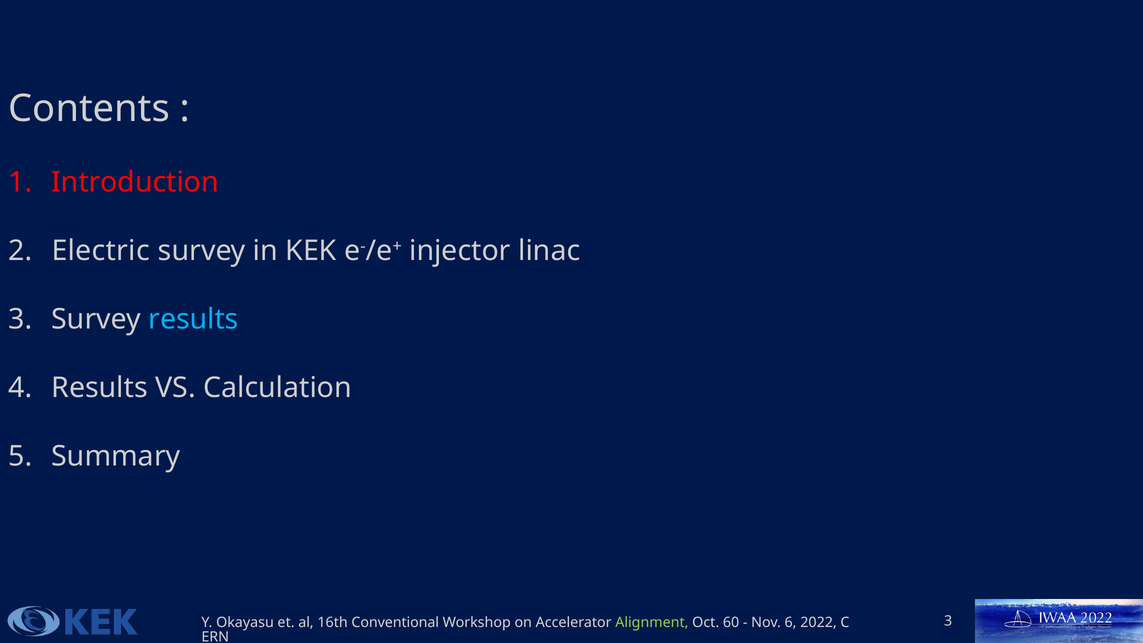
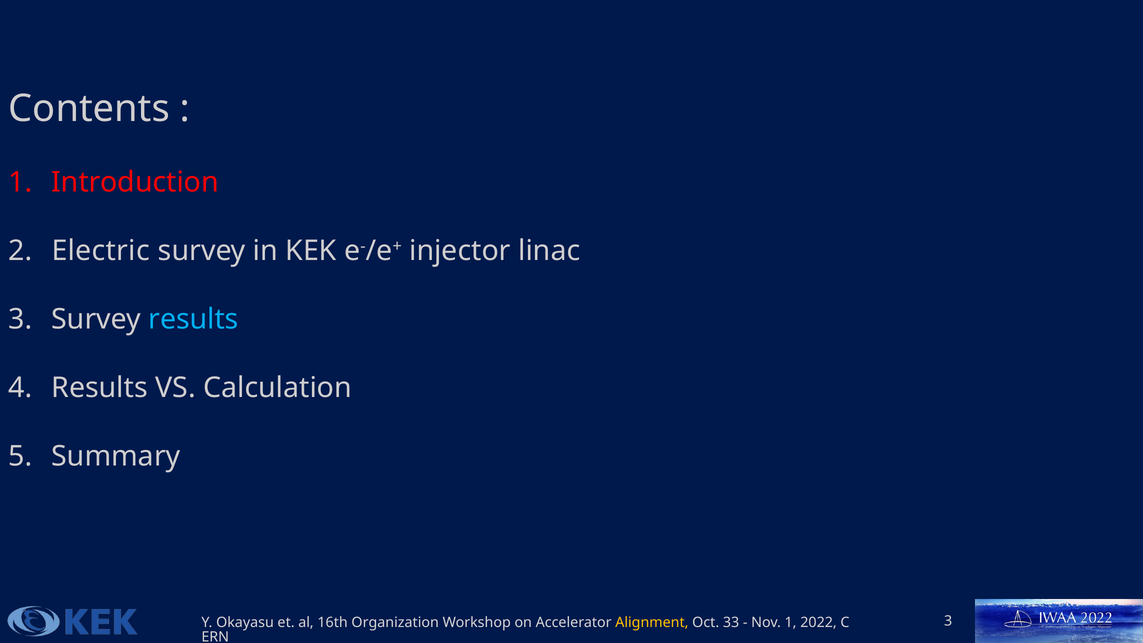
Conventional: Conventional -> Organization (395, 622)
Alignment colour: light green -> yellow (652, 622)
60: 60 -> 33 (731, 622)
Nov 6: 6 -> 1 (791, 622)
